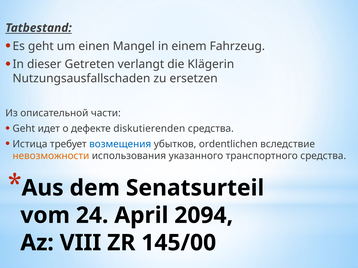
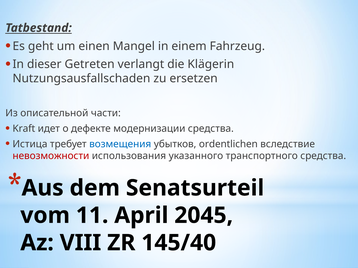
Geht: Geht -> Kraft (24, 129)
diskutierenden: diskutierenden -> модернизации (149, 129)
невозможности colour: orange -> red (51, 156)
24: 24 -> 11 (92, 216)
2094: 2094 -> 2045 (204, 216)
145/00: 145/00 -> 145/40 (179, 243)
